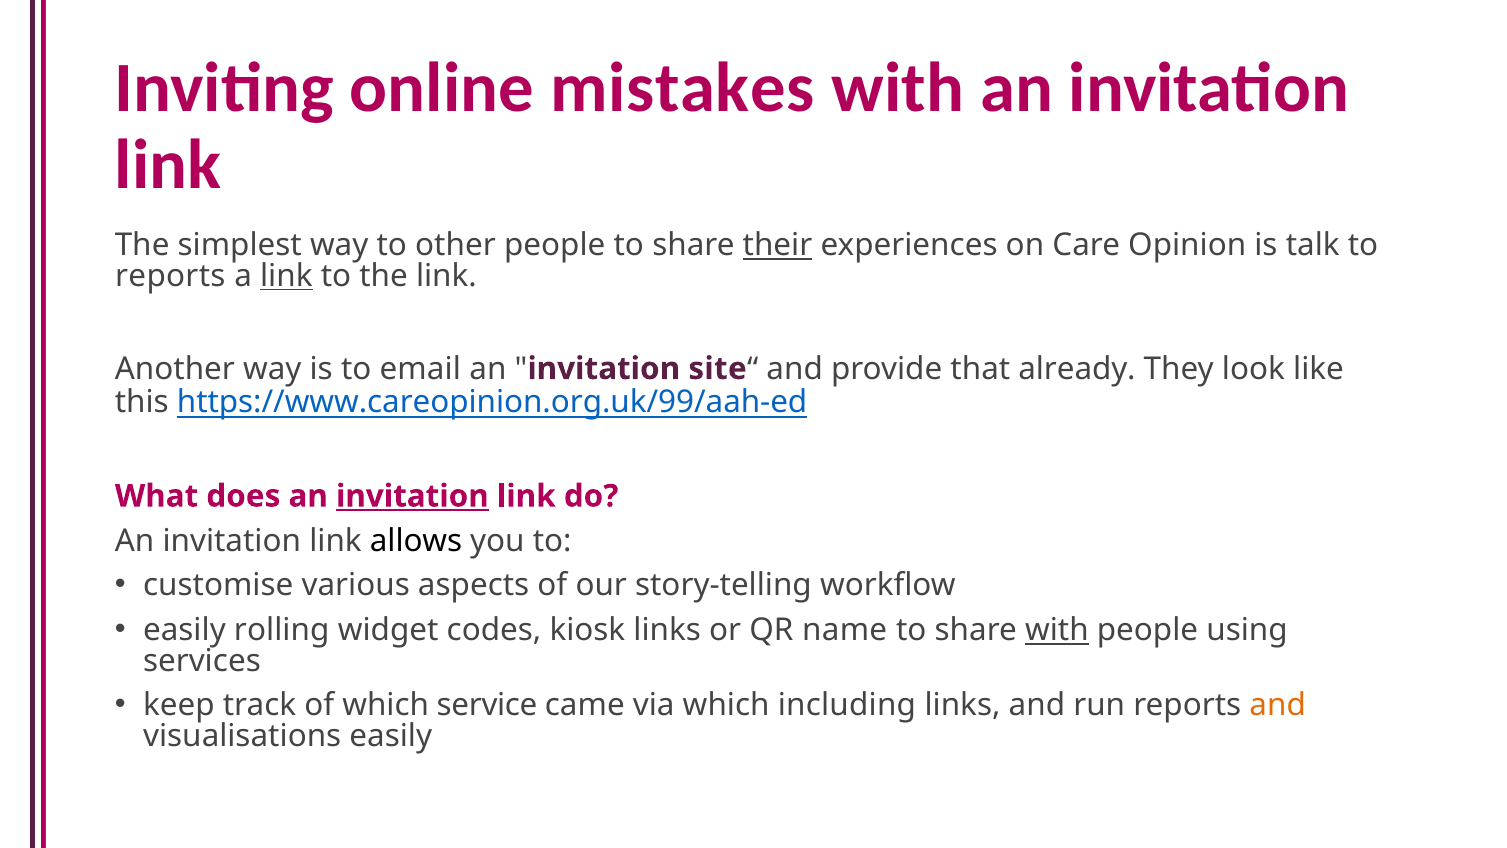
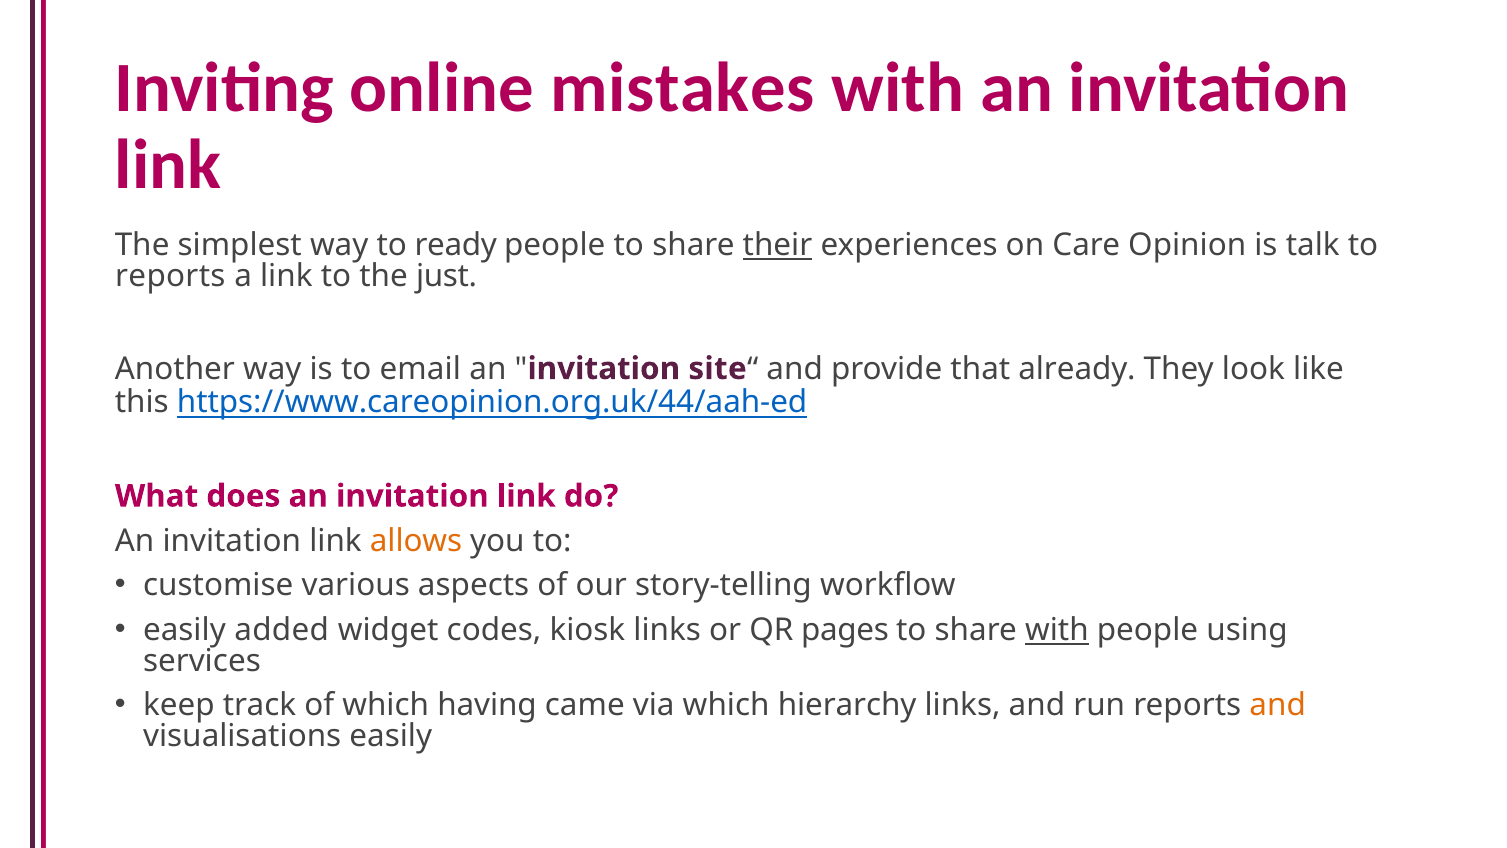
other: other -> ready (456, 245)
link underline: present -> none (286, 276)
the link: link -> just (447, 276)
https://www.careopinion.org.uk/99/aah-ed: https://www.careopinion.org.uk/99/aah-ed -> https://www.careopinion.org.uk/44/aah-ed (492, 402)
invitation underline: present -> none (412, 496)
allows colour: black -> orange (416, 541)
rolling: rolling -> added (282, 630)
name: name -> pages (845, 630)
service: service -> having (487, 705)
including: including -> hierarchy (847, 705)
